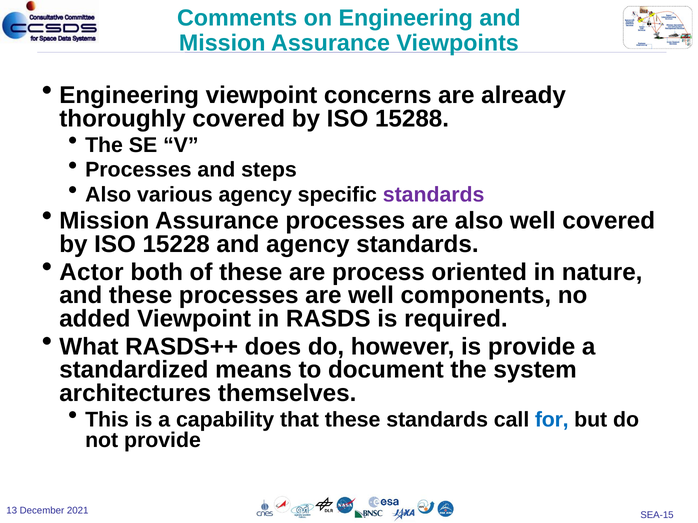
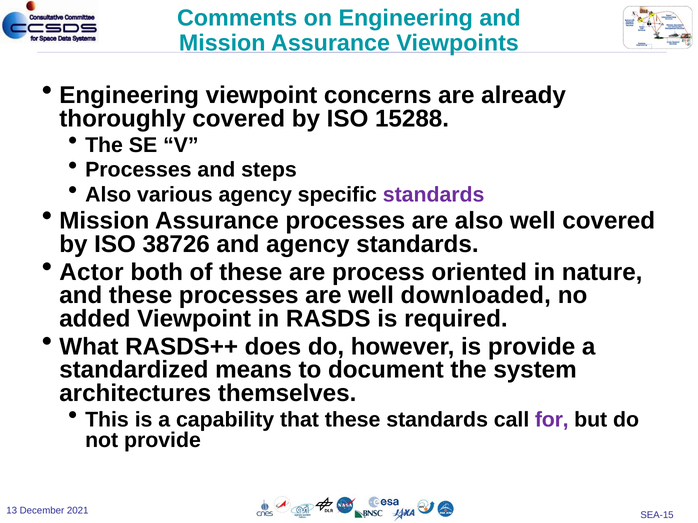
15228: 15228 -> 38726 (176, 244)
components: components -> downloaded (476, 296)
for colour: blue -> purple (552, 420)
